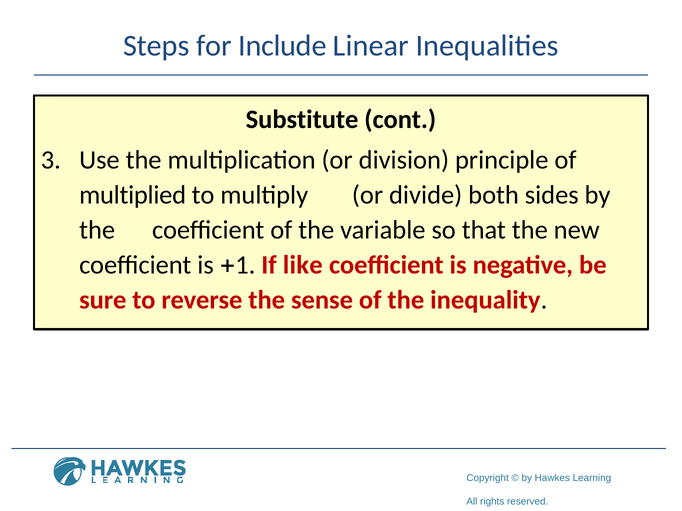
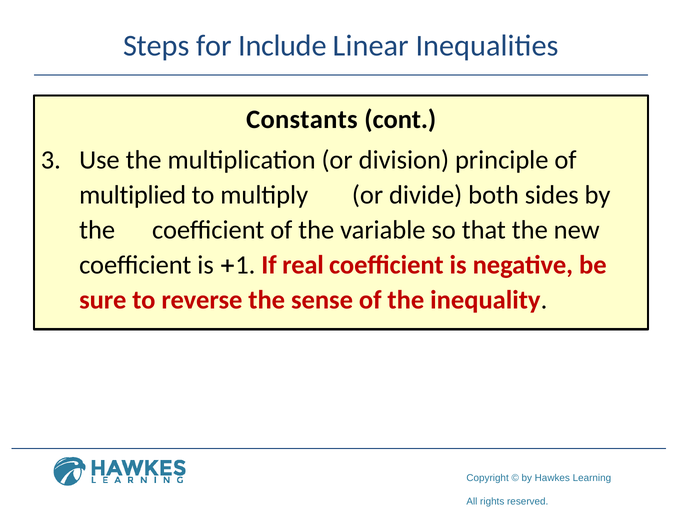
Substitute: Substitute -> Constants (302, 120)
like: like -> real (303, 265)
